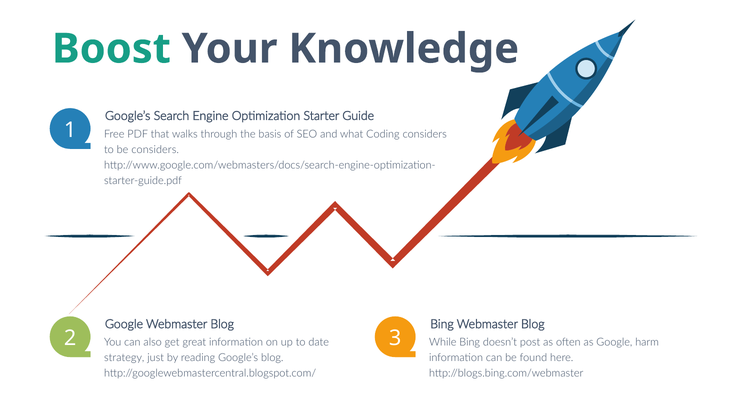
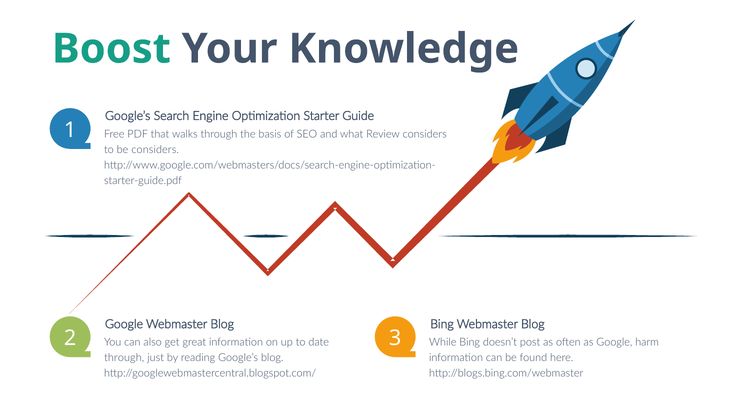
Coding: Coding -> Review (383, 134)
strategy: strategy -> through (124, 358)
